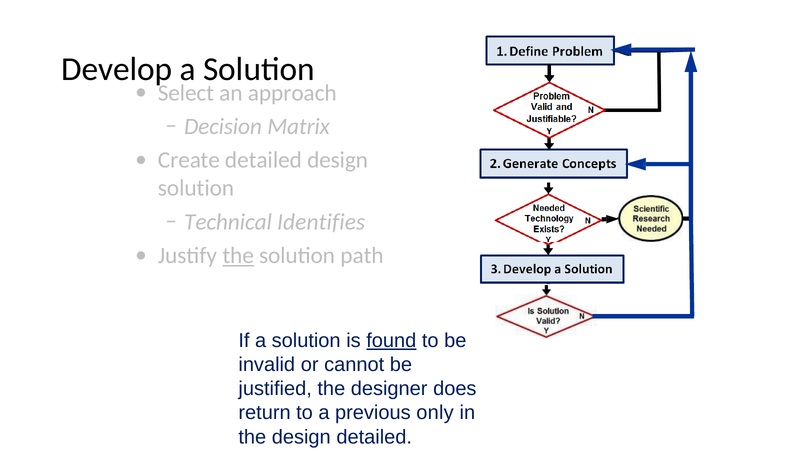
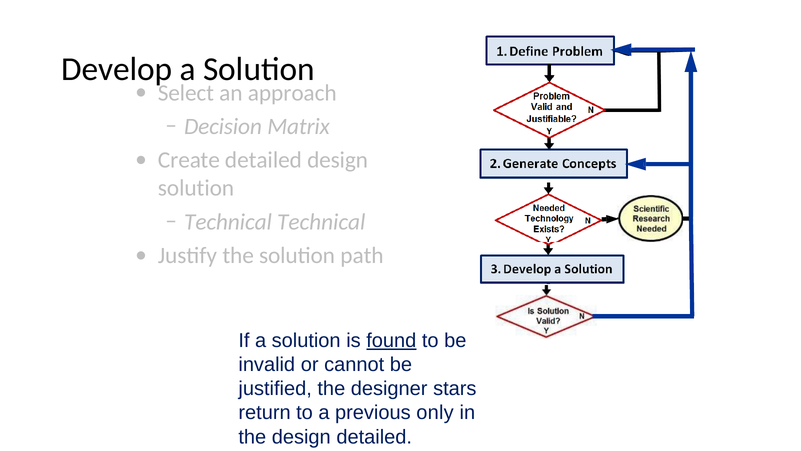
Technical Identifies: Identifies -> Technical (321, 222)
the underline: present -> none (238, 255)
does: does -> stars (455, 388)
